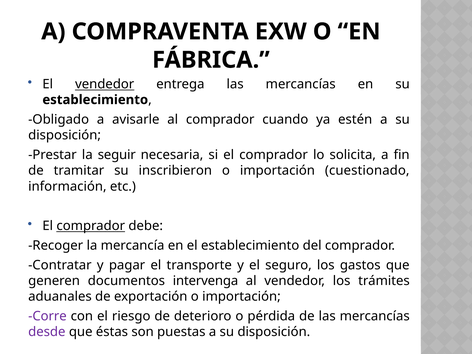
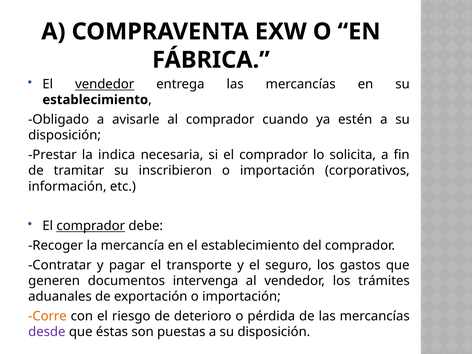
seguir: seguir -> indica (117, 155)
cuestionado: cuestionado -> corporativos (367, 171)
Corre colour: purple -> orange (47, 316)
